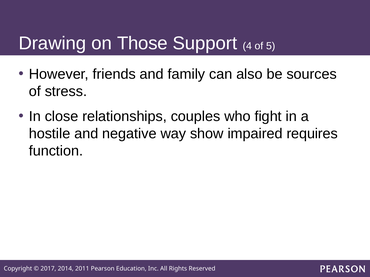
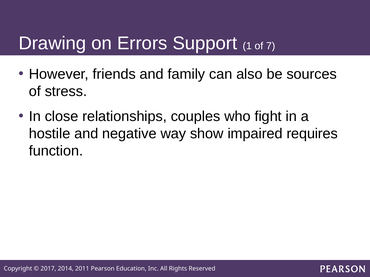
Those: Those -> Errors (142, 43)
4: 4 -> 1 (247, 46)
5: 5 -> 7 (271, 46)
